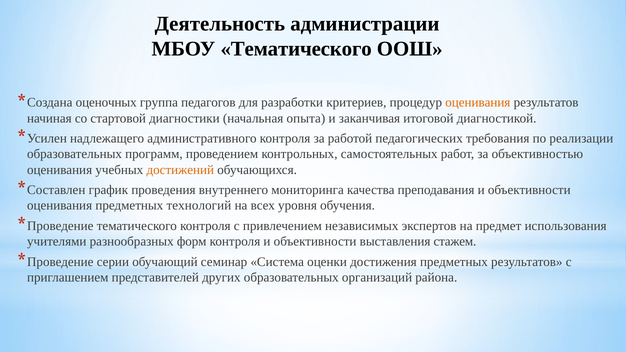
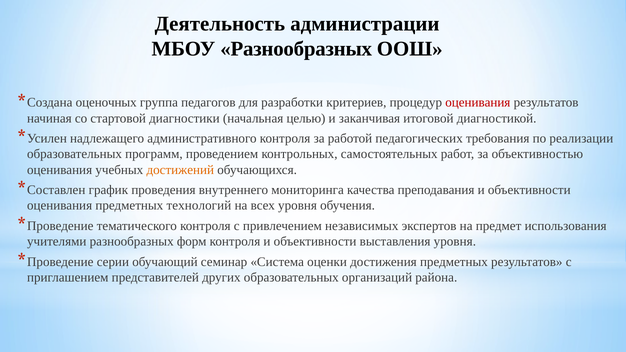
МБОУ Тематического: Тематического -> Разнообразных (296, 49)
оценивания colour: orange -> red (478, 103)
опыта: опыта -> целью (306, 118)
выставления стажем: стажем -> уровня (455, 242)
